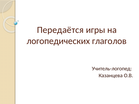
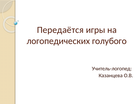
глаголов: глаголов -> голубого (109, 41)
